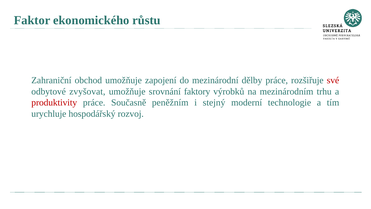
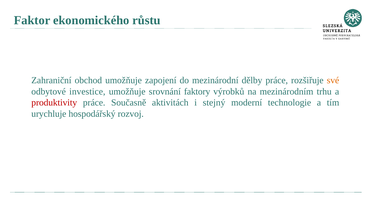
své colour: red -> orange (333, 80)
zvyšovat: zvyšovat -> investice (87, 91)
peněžním: peněžním -> aktivitách (170, 102)
